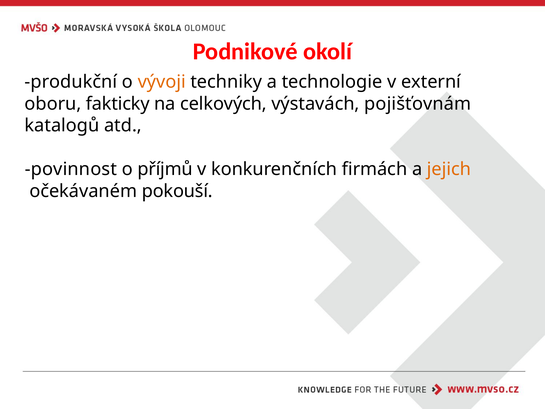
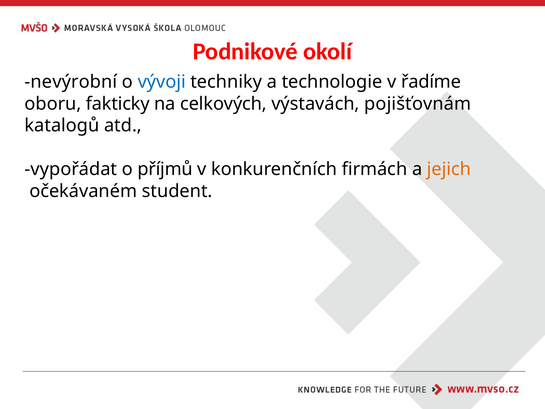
produkční: produkční -> nevýrobní (71, 82)
vývoji colour: orange -> blue (162, 82)
externí: externí -> řadíme (431, 82)
povinnost: povinnost -> vypořádat (71, 169)
pokouší: pokouší -> student (177, 191)
